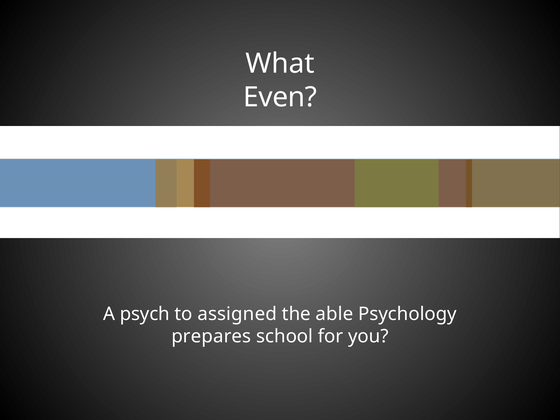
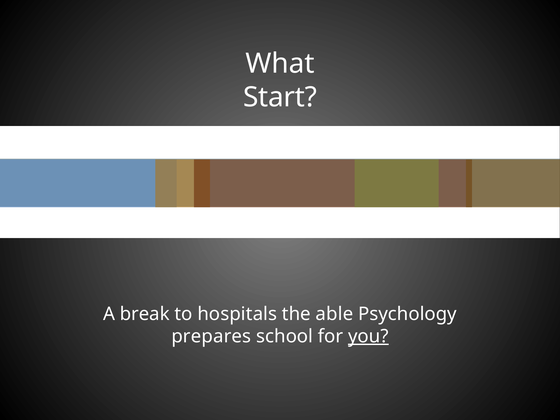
Even: Even -> Start (280, 97)
psych: psych -> break (145, 314)
assigned: assigned -> hospitals (237, 314)
you underline: none -> present (368, 336)
